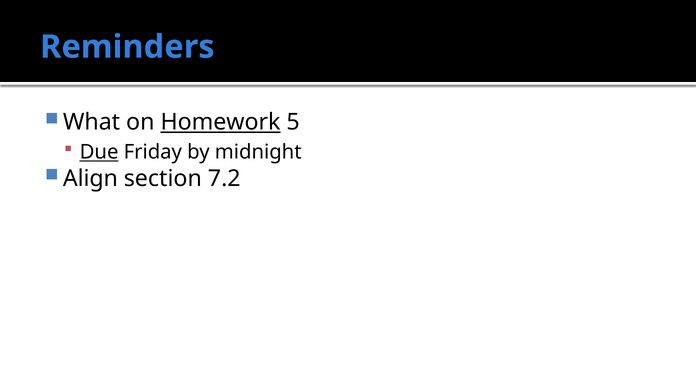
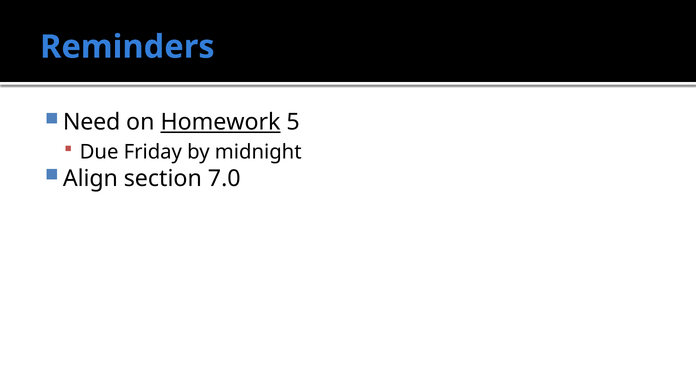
What: What -> Need (92, 122)
Due underline: present -> none (99, 152)
7.2: 7.2 -> 7.0 (224, 178)
